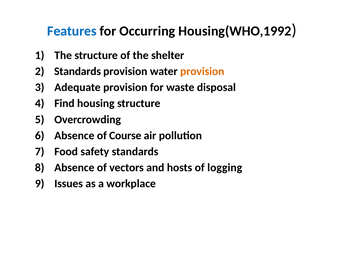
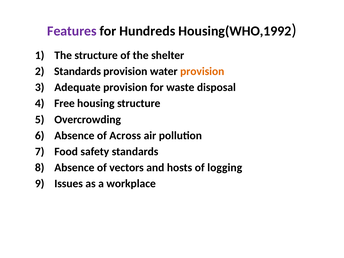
Features colour: blue -> purple (72, 31)
Occurring: Occurring -> Hundreds (147, 31)
Find: Find -> Free (64, 103)
Course: Course -> Across (125, 136)
